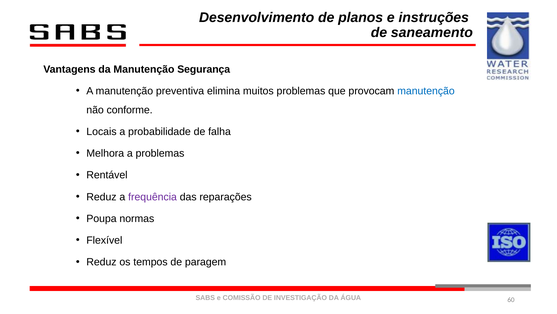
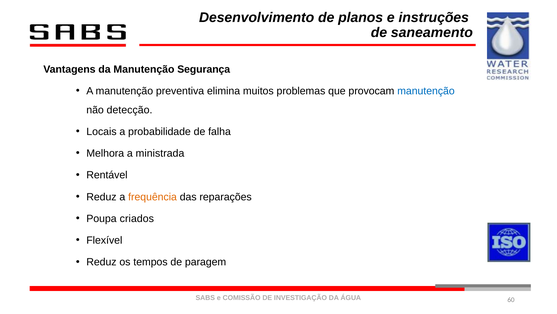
conforme: conforme -> detecção (130, 110)
a problemas: problemas -> ministrada (160, 153)
frequência colour: purple -> orange (153, 196)
normas: normas -> criados (137, 218)
